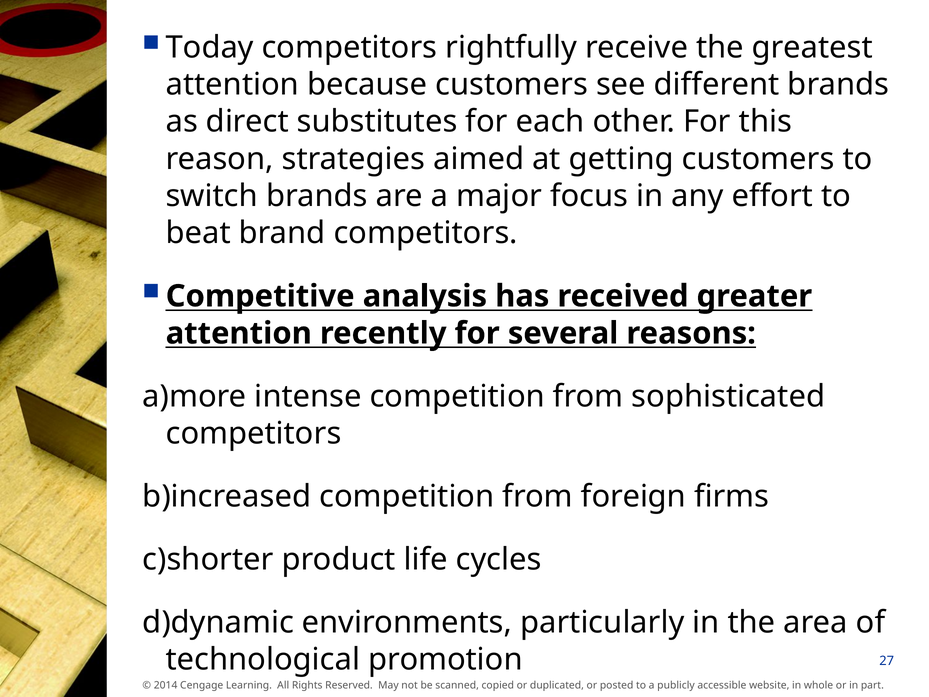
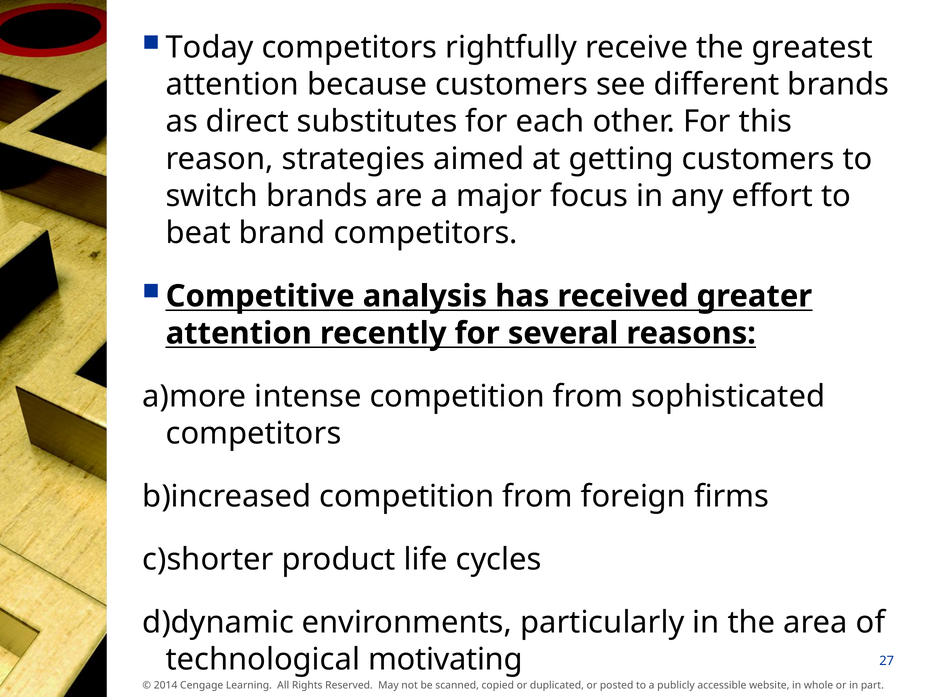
promotion: promotion -> motivating (445, 659)
